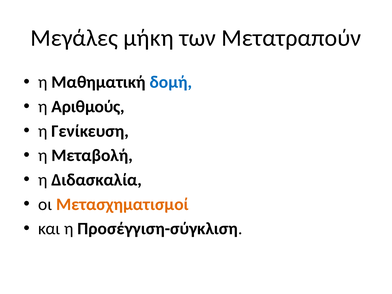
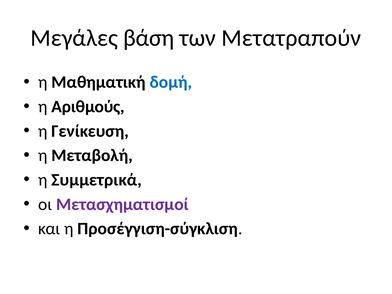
μήκη: μήκη -> βάση (149, 38)
Διδασκαλία: Διδασκαλία -> Συμμετρικά (97, 180)
Μετασχηματισμοί colour: orange -> purple (122, 204)
